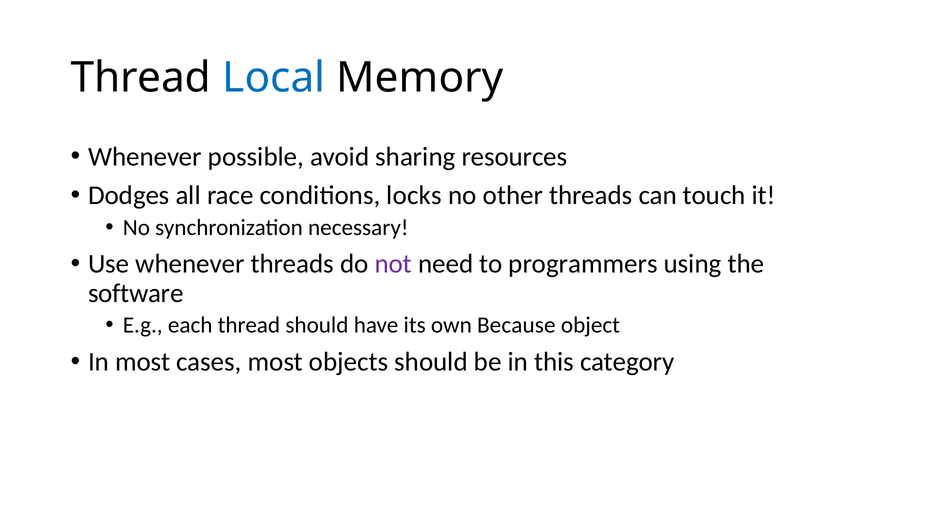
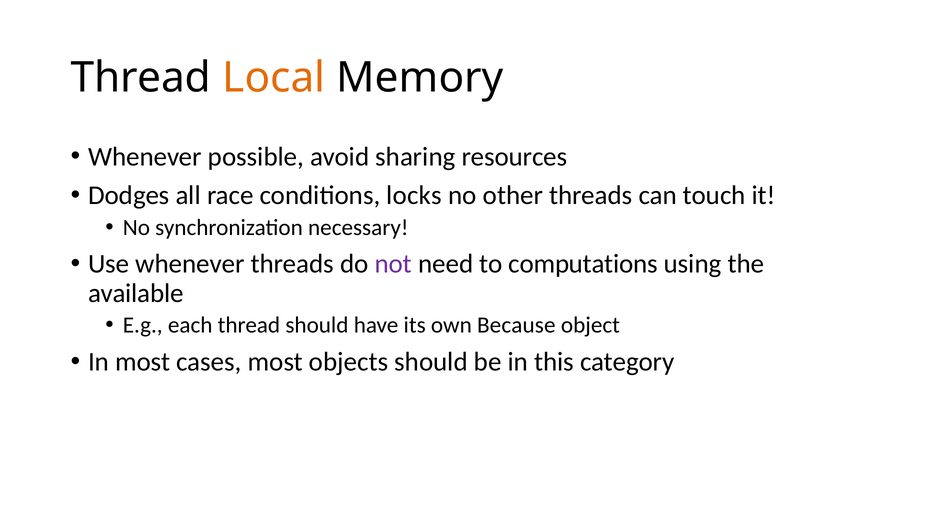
Local colour: blue -> orange (274, 78)
programmers: programmers -> computations (583, 264)
software: software -> available (136, 294)
